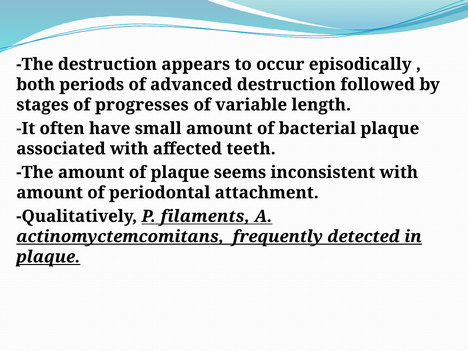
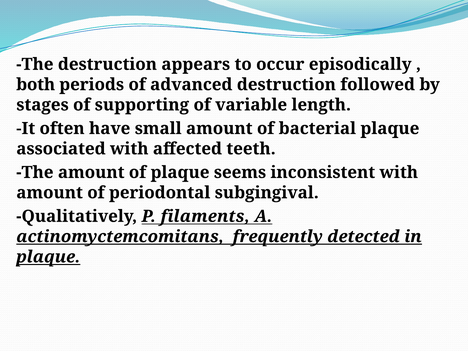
progresses: progresses -> supporting (142, 105)
attachment: attachment -> subgingival (267, 193)
